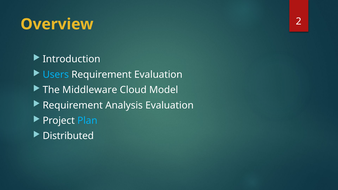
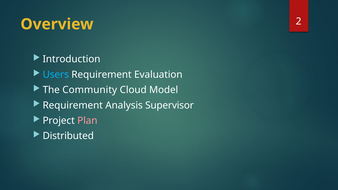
Middleware: Middleware -> Community (90, 90)
Analysis Evaluation: Evaluation -> Supervisor (170, 105)
Plan colour: light blue -> pink (87, 121)
